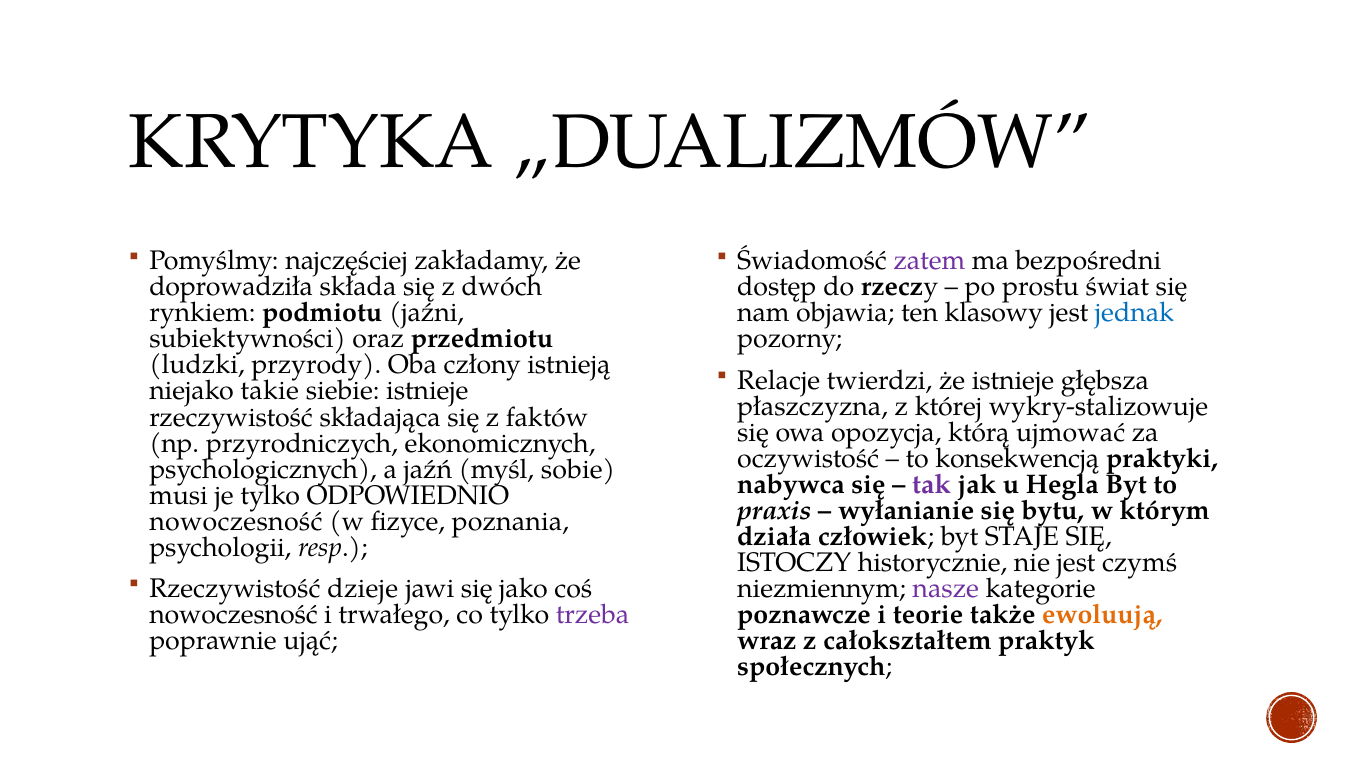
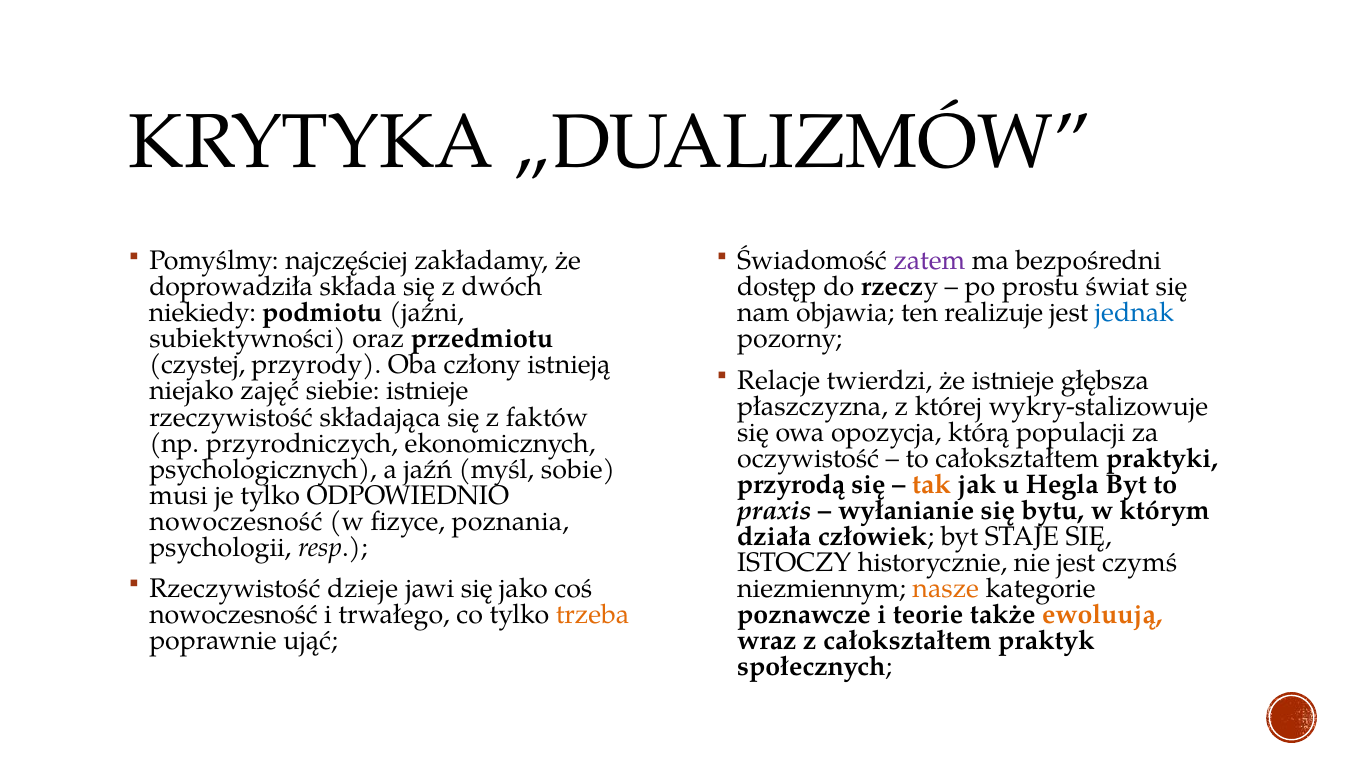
rynkiem: rynkiem -> niekiedy (203, 313)
klasowy: klasowy -> realizuje (994, 313)
ludzki: ludzki -> czystej (197, 365)
takie: takie -> zajęć (270, 391)
ujmować: ujmować -> populacji (1071, 432)
to konsekwencją: konsekwencją -> całokształtem (1017, 458)
nabywca: nabywca -> przyrodą (791, 484)
tak colour: purple -> orange (932, 484)
nasze colour: purple -> orange (946, 588)
trzeba colour: purple -> orange (593, 614)
